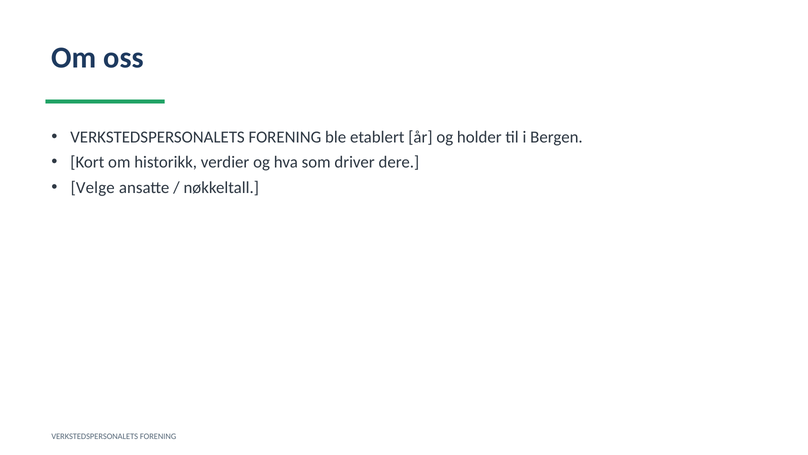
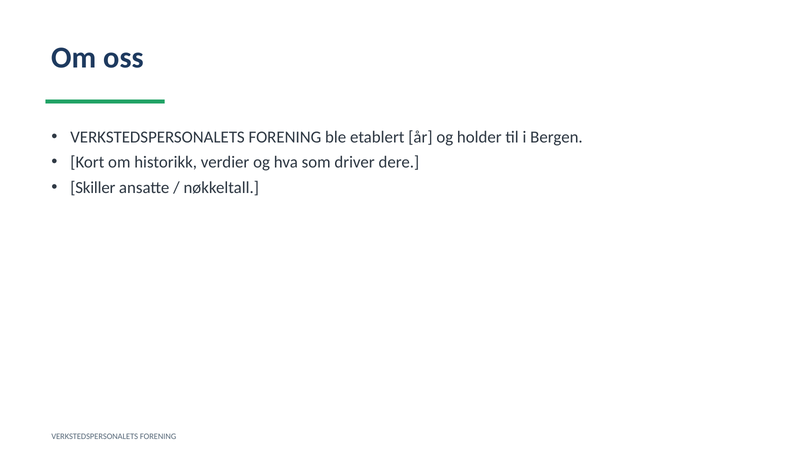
Velge: Velge -> Skiller (93, 187)
